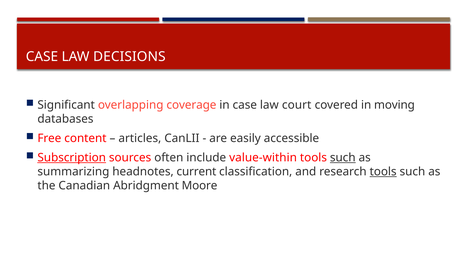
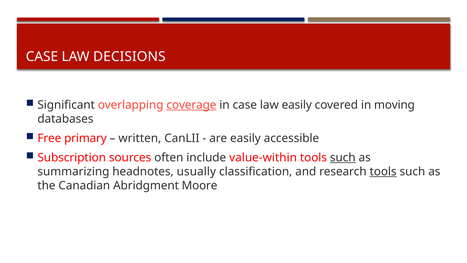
coverage underline: none -> present (191, 105)
law court: court -> easily (297, 105)
content: content -> primary (85, 138)
articles: articles -> written (140, 138)
Subscription underline: present -> none (72, 157)
current: current -> usually (196, 171)
